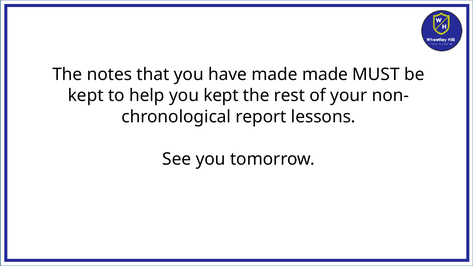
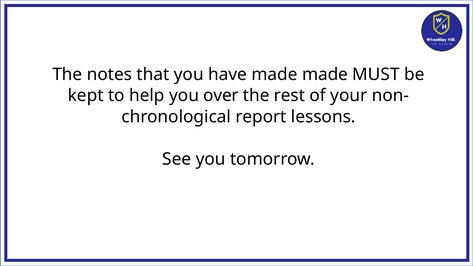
you kept: kept -> over (221, 96)
